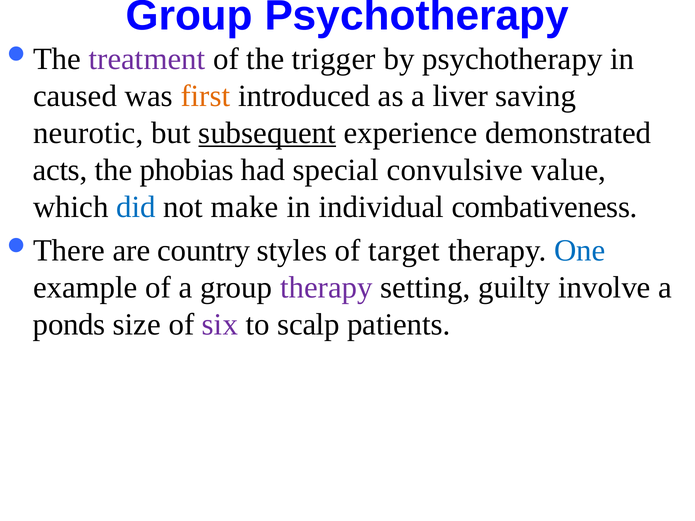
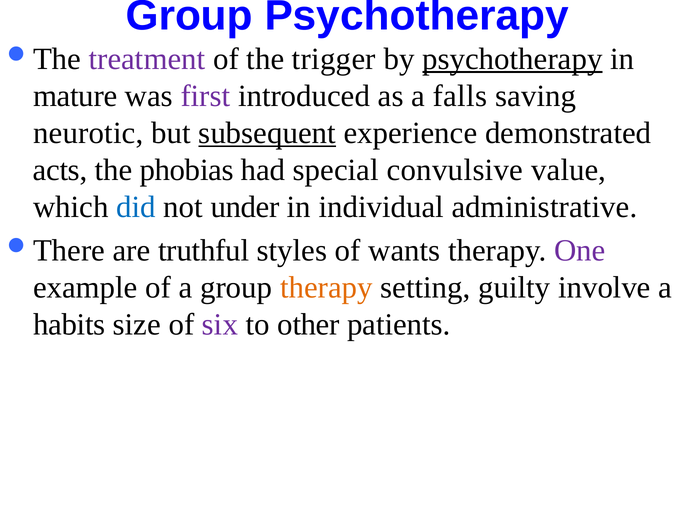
psychotherapy underline: none -> present (512, 59)
caused: caused -> mature (75, 96)
first colour: orange -> purple (205, 96)
liver: liver -> falls (460, 96)
make: make -> under (245, 207)
combativeness: combativeness -> administrative (544, 207)
country: country -> truthful (204, 250)
target: target -> wants (404, 250)
One colour: blue -> purple (580, 250)
therapy colour: purple -> orange (326, 288)
ponds: ponds -> habits (69, 325)
scalp: scalp -> other (309, 325)
